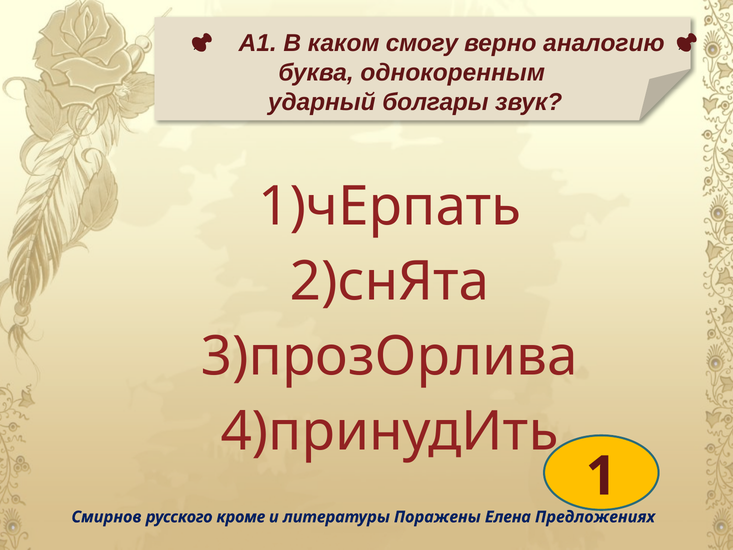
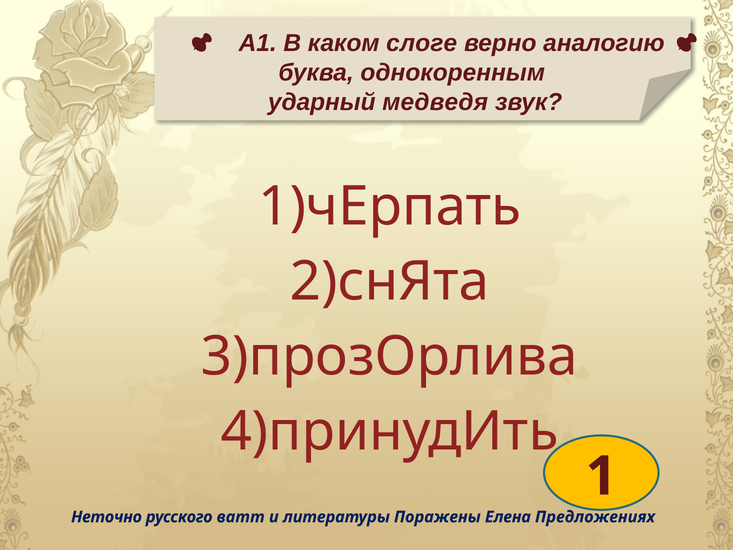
смогу: смогу -> слоге (422, 43)
болгары: болгары -> медведя (435, 102)
Смирнов: Смирнов -> Неточно (107, 517)
кроме: кроме -> ватт (241, 517)
